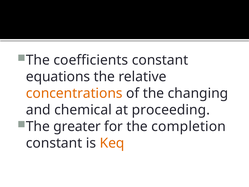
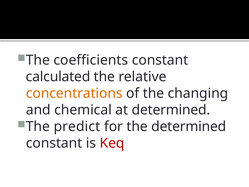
equations: equations -> calculated (58, 77)
at proceeding: proceeding -> determined (171, 110)
greater: greater -> predict (77, 126)
the completion: completion -> determined (189, 126)
Keq colour: orange -> red (112, 143)
